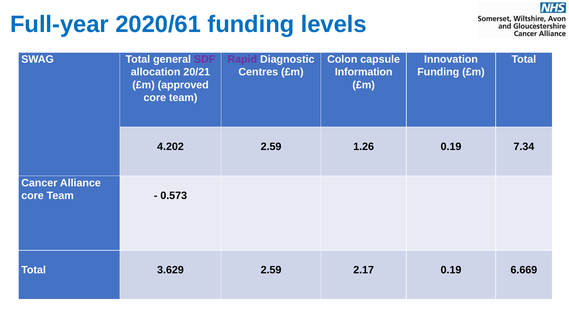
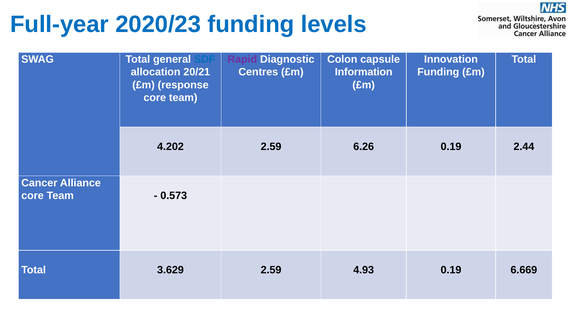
2020/61: 2020/61 -> 2020/23 (158, 24)
SDF colour: purple -> blue (205, 59)
approved: approved -> response (183, 85)
1.26: 1.26 -> 6.26 (364, 147)
7.34: 7.34 -> 2.44 (524, 147)
2.17: 2.17 -> 4.93 (364, 270)
